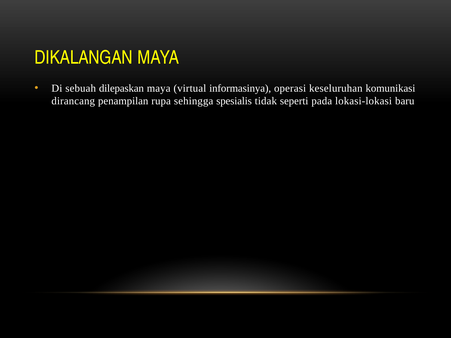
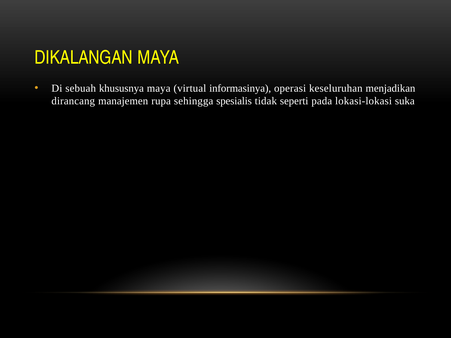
dilepaskan: dilepaskan -> khususnya (121, 88)
komunikasi: komunikasi -> menjadikan (390, 88)
penampilan: penampilan -> manajemen (123, 101)
baru: baru -> suka (405, 101)
